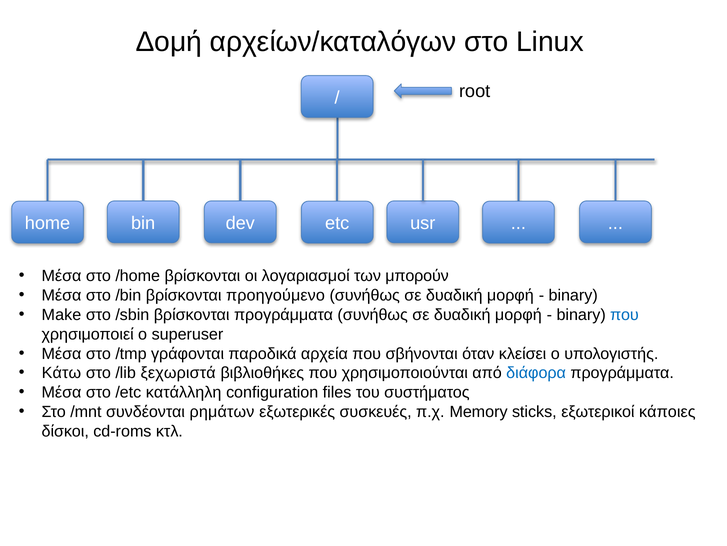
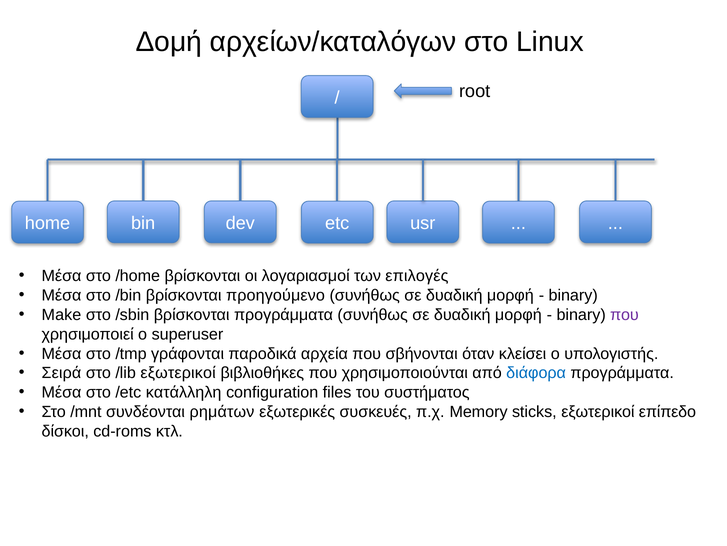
μπορούν: μπορούν -> επιλογές (417, 276)
που colour: blue -> purple (624, 314)
Κάτω: Κάτω -> Σειρά (61, 373)
/lib ξεχωριστά: ξεχωριστά -> εξωτερικοί (178, 373)
κάποιες: κάποιες -> επίπεδο (667, 411)
